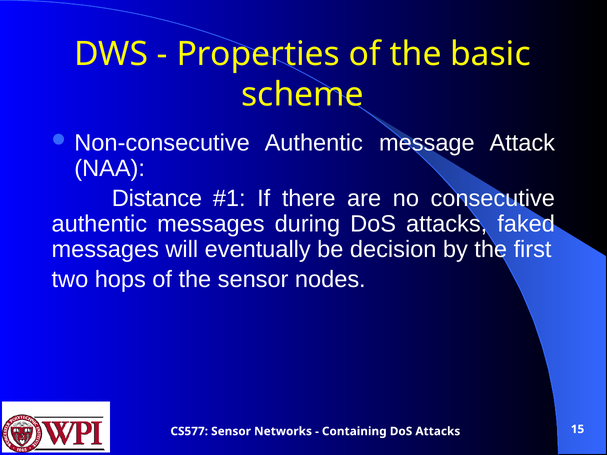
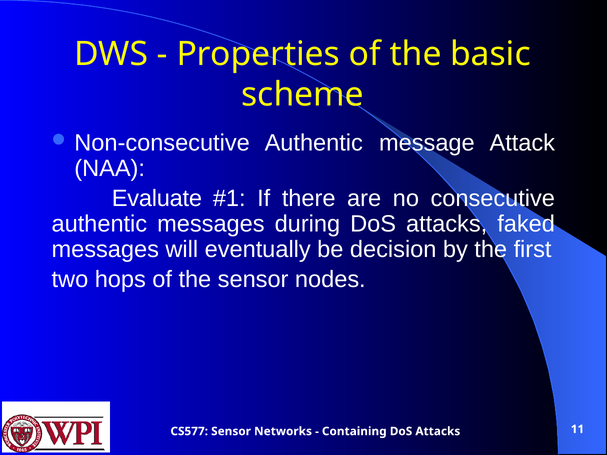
Distance: Distance -> Evaluate (157, 199)
15: 15 -> 11 (578, 429)
